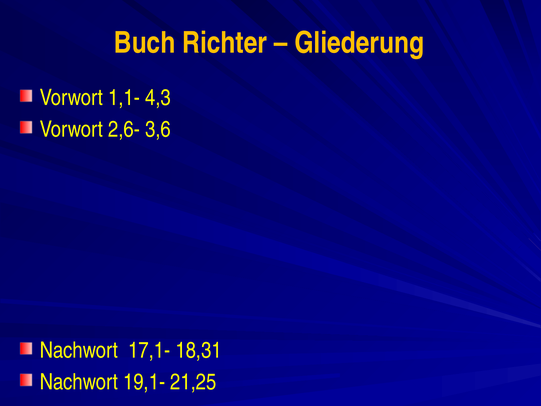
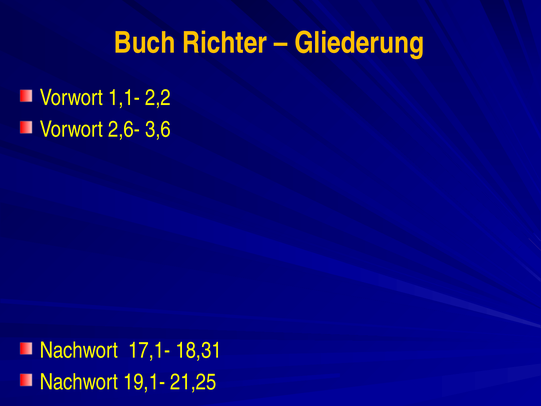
4,3: 4,3 -> 2,2 (158, 98)
